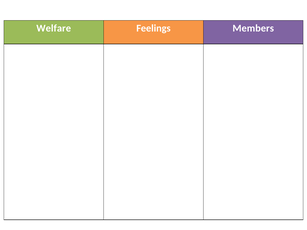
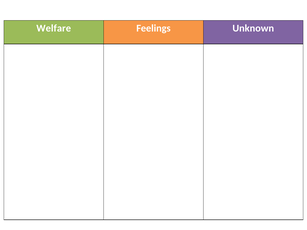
Members: Members -> Unknown (253, 28)
